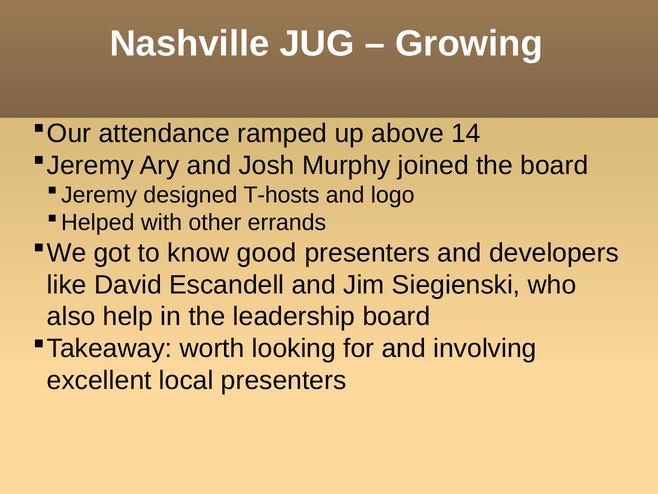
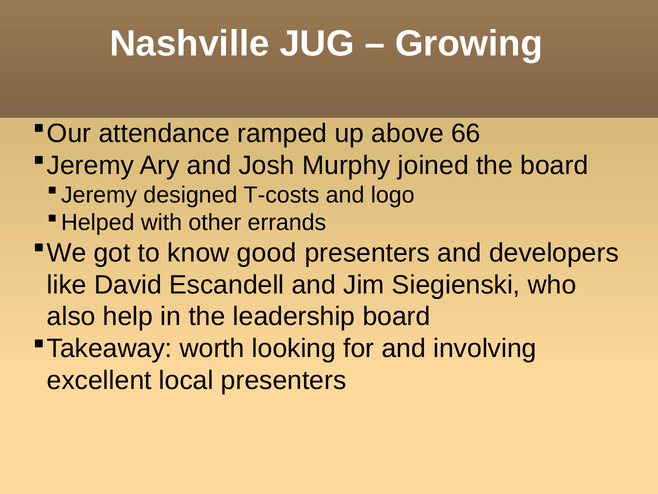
14: 14 -> 66 (466, 133)
T-hosts: T-hosts -> T-costs (281, 195)
